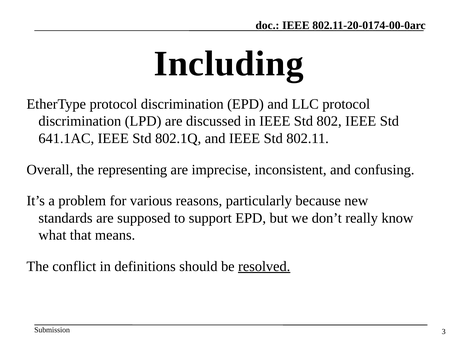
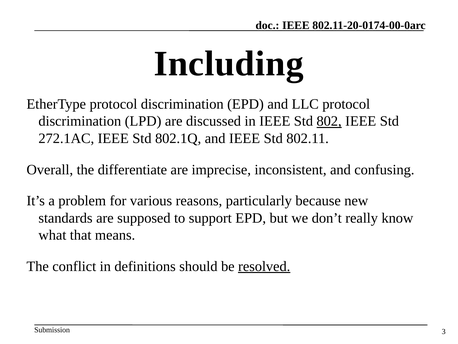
802 underline: none -> present (329, 121)
641.1AC: 641.1AC -> 272.1AC (66, 138)
representing: representing -> differentiate (132, 169)
